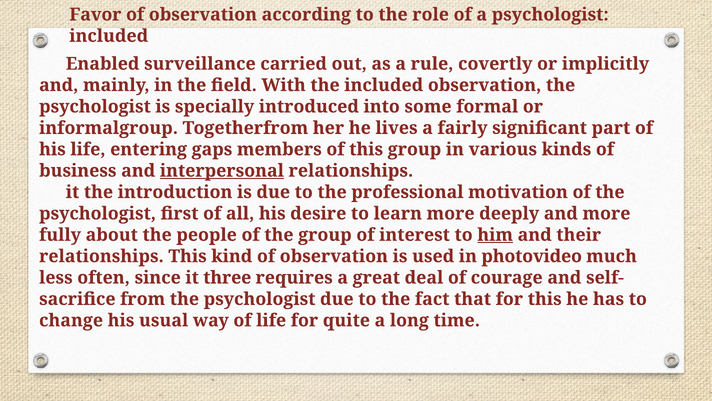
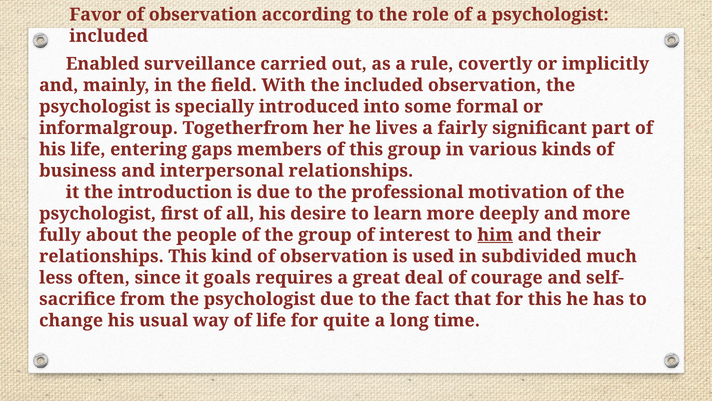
interpersonal underline: present -> none (222, 171)
photovideo: photovideo -> subdivided (532, 256)
three: three -> goals (227, 277)
